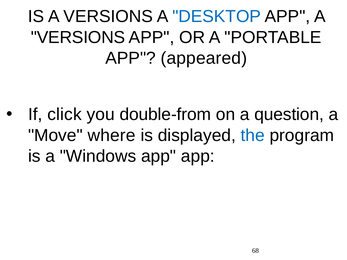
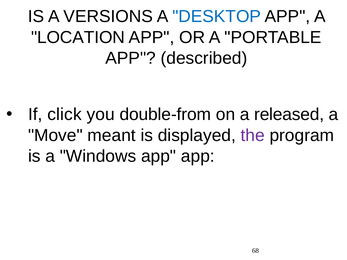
VERSIONS: VERSIONS -> LOCATION (78, 37)
appeared: appeared -> described (204, 58)
question: question -> released (289, 115)
where: where -> meant (112, 135)
the colour: blue -> purple (253, 135)
